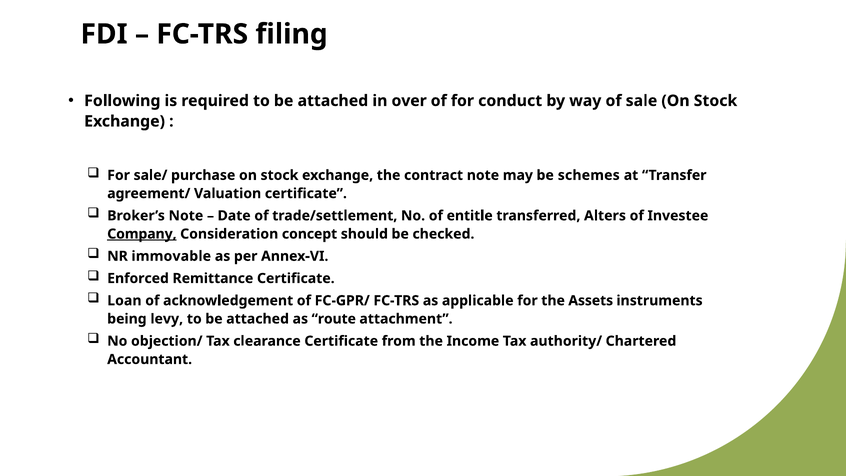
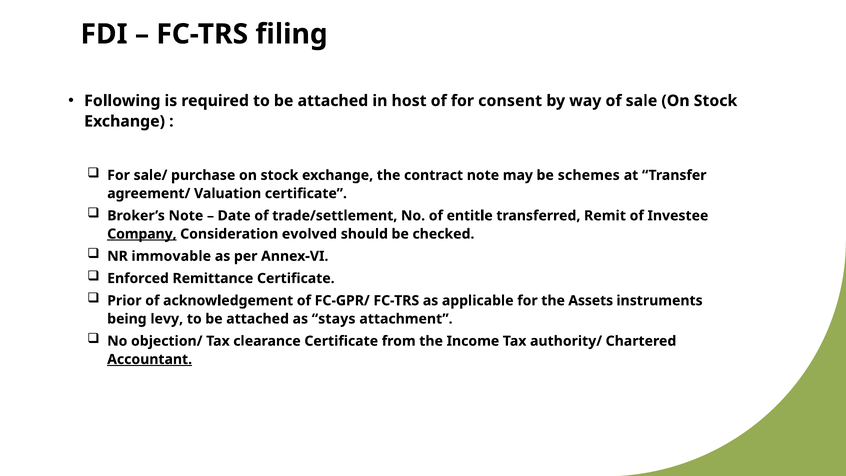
over: over -> host (409, 101)
conduct: conduct -> consent (510, 101)
Alters: Alters -> Remit (605, 216)
concept: concept -> evolved (309, 234)
Loan: Loan -> Prior (124, 301)
route: route -> stays (334, 319)
Accountant underline: none -> present (150, 359)
